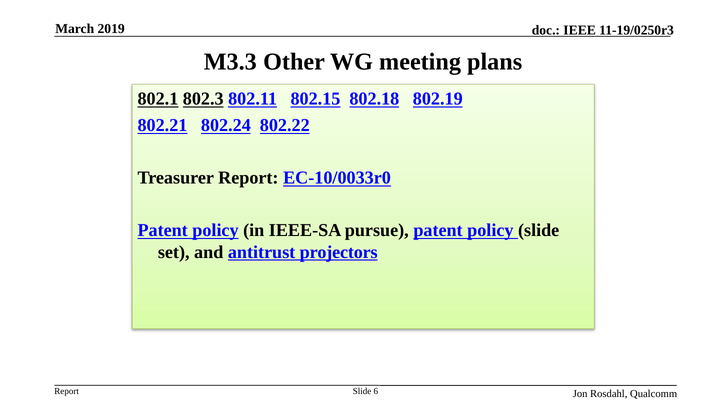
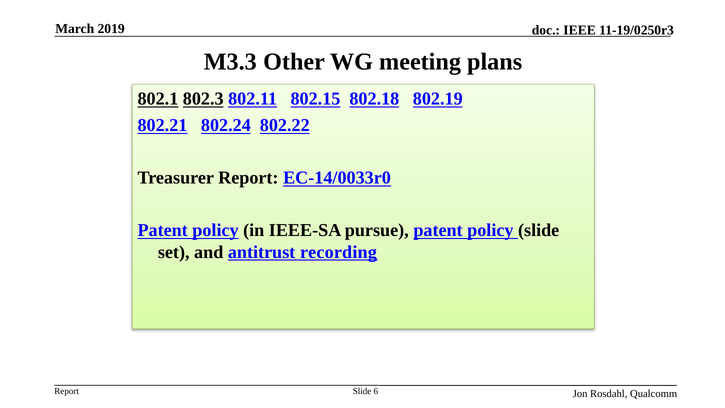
EC-10/0033r0: EC-10/0033r0 -> EC-14/0033r0 (337, 178)
projectors: projectors -> recording (338, 252)
